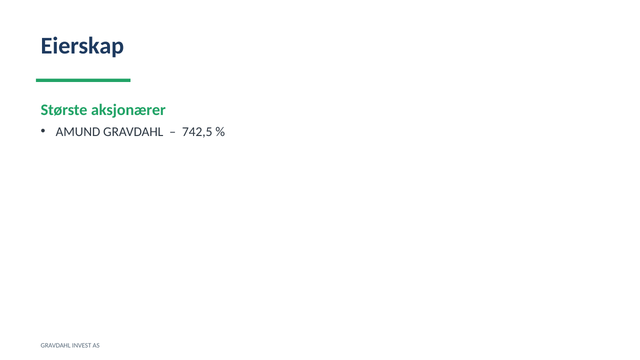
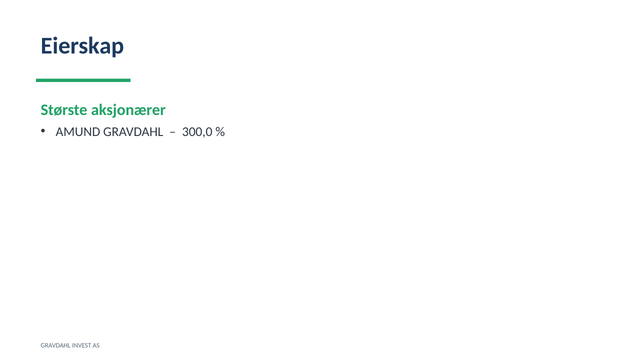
742,5: 742,5 -> 300,0 (197, 132)
